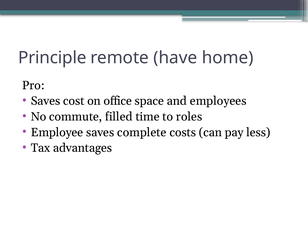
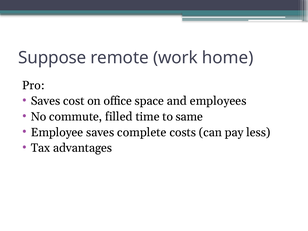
Principle: Principle -> Suppose (52, 58)
have: have -> work (175, 58)
roles: roles -> same (189, 117)
